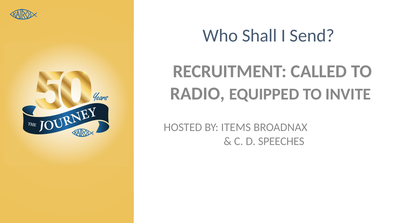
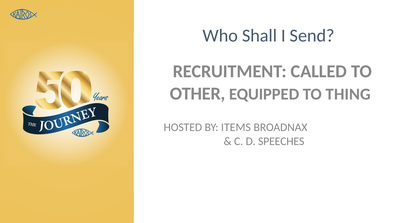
RADIO: RADIO -> OTHER (198, 93)
INVITE: INVITE -> THING (348, 94)
